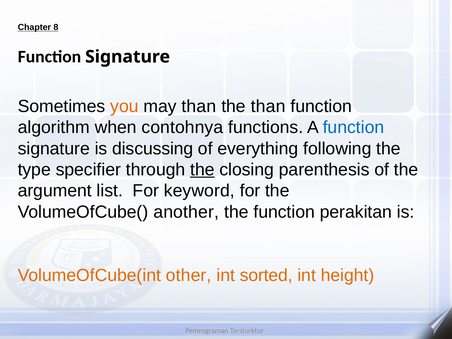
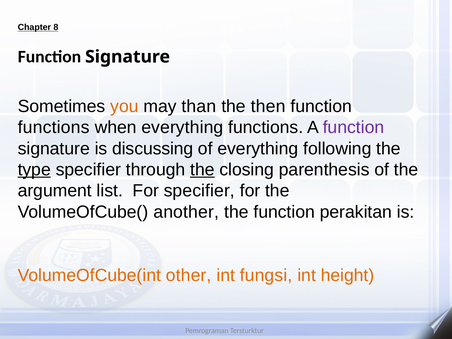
the than: than -> then (268, 106)
algorithm: algorithm -> functions (54, 127)
when contohnya: contohnya -> everything (182, 127)
function colour: blue -> purple (354, 127)
type underline: none -> present (34, 170)
For keyword: keyword -> specifier (199, 191)
sorted: sorted -> fungsi (266, 275)
